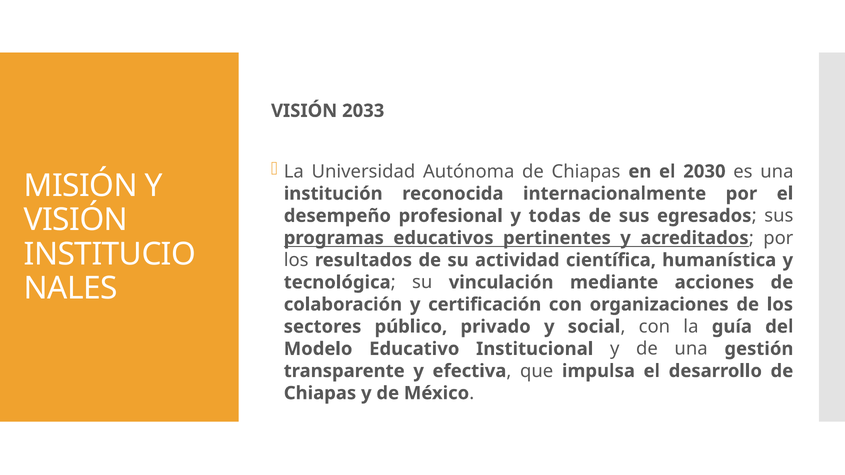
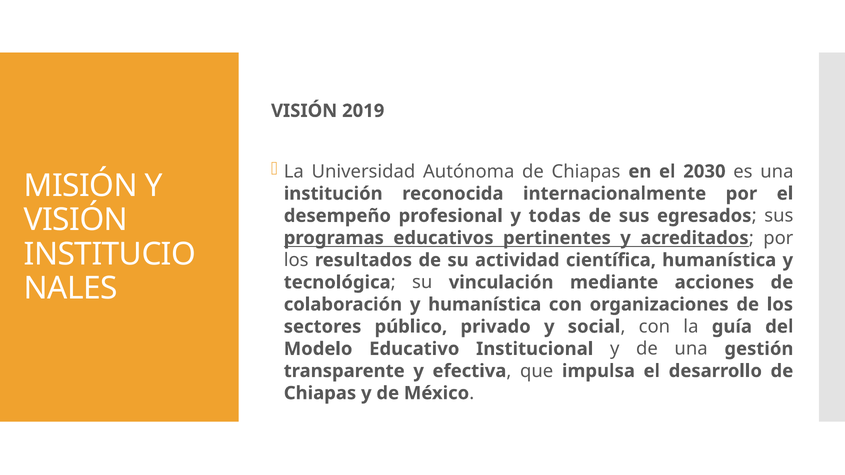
2033: 2033 -> 2019 (363, 111)
y certificación: certificación -> humanística (485, 305)
